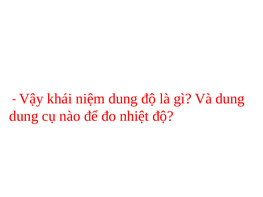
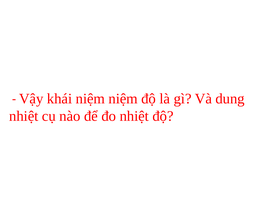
niệm dung: dung -> niệm (123, 99)
dung: dung -> nhiệt (24, 116)
